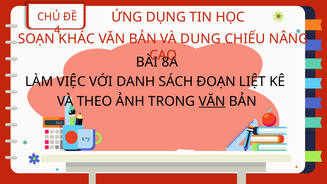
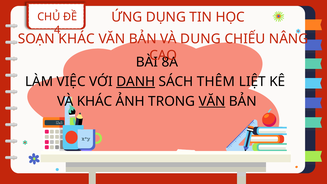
DANH underline: none -> present (136, 82)
ĐOẠN: ĐOẠN -> THÊM (216, 82)
VÀ THEO: THEO -> KHÁC (95, 101)
